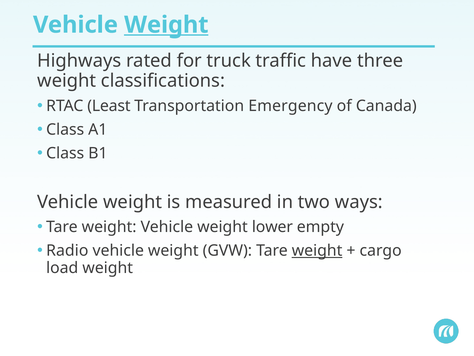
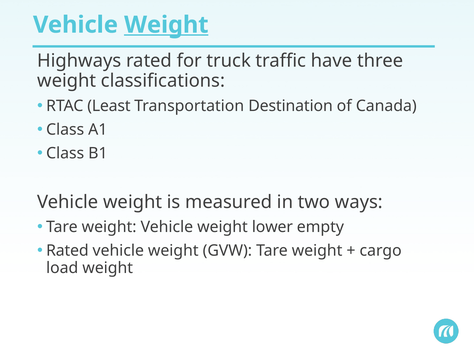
Emergency: Emergency -> Destination (291, 106)
Radio: Radio -> Rated (67, 250)
weight underline: present -> none (317, 250)
